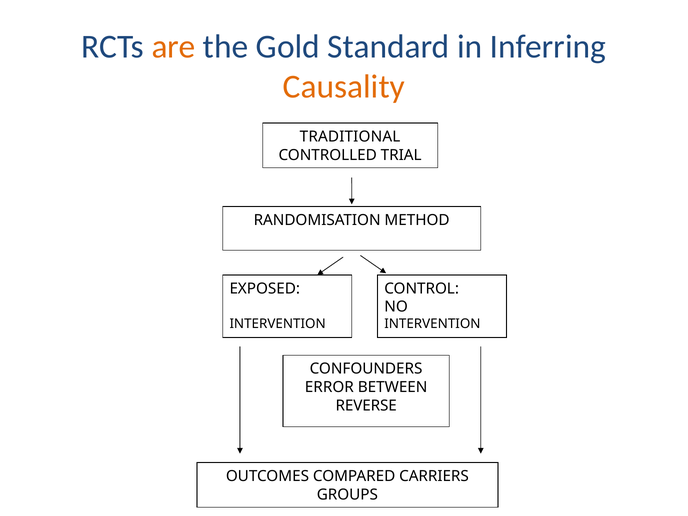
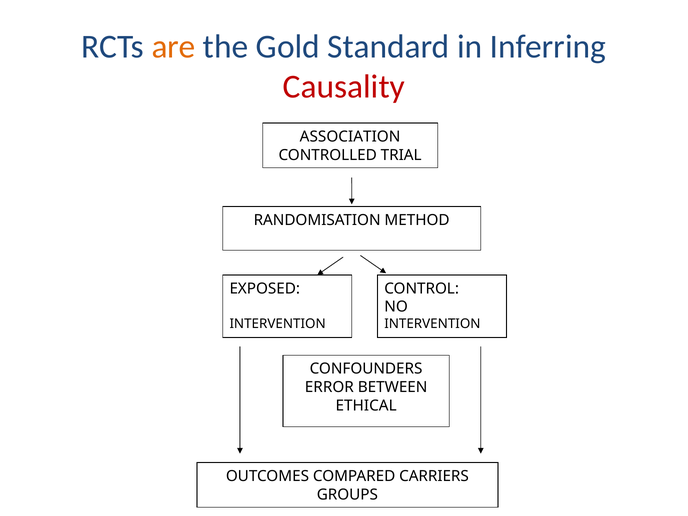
Causality colour: orange -> red (344, 87)
TRADITIONAL: TRADITIONAL -> ASSOCIATION (350, 137)
REVERSE: REVERSE -> ETHICAL (366, 406)
